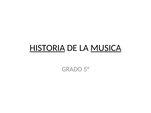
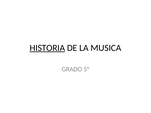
MUSICA underline: present -> none (106, 48)
